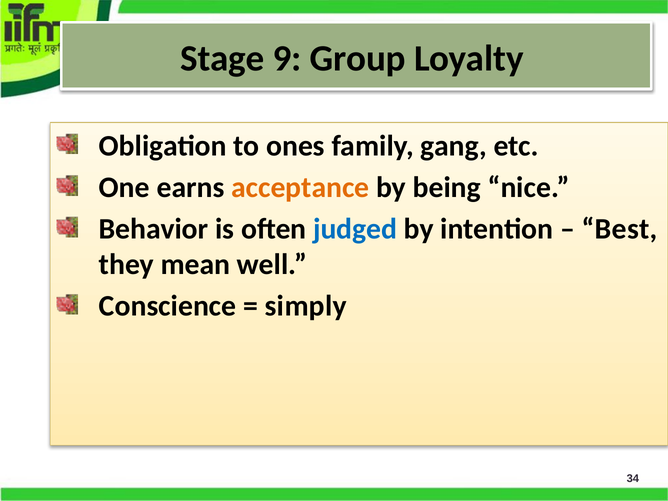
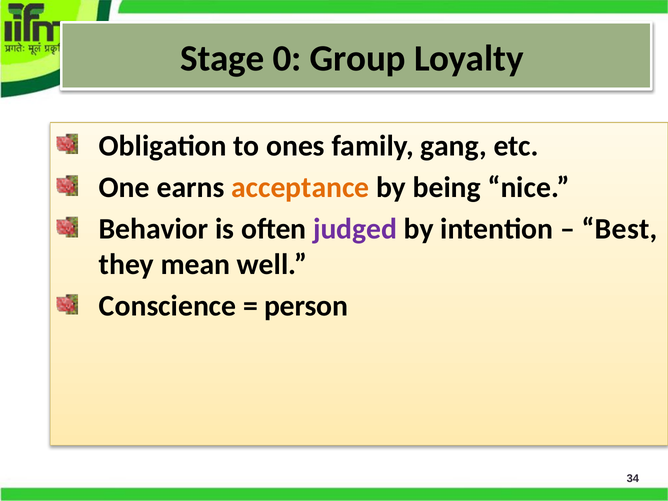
9: 9 -> 0 (287, 58)
judged colour: blue -> purple (355, 229)
simply: simply -> person (306, 306)
